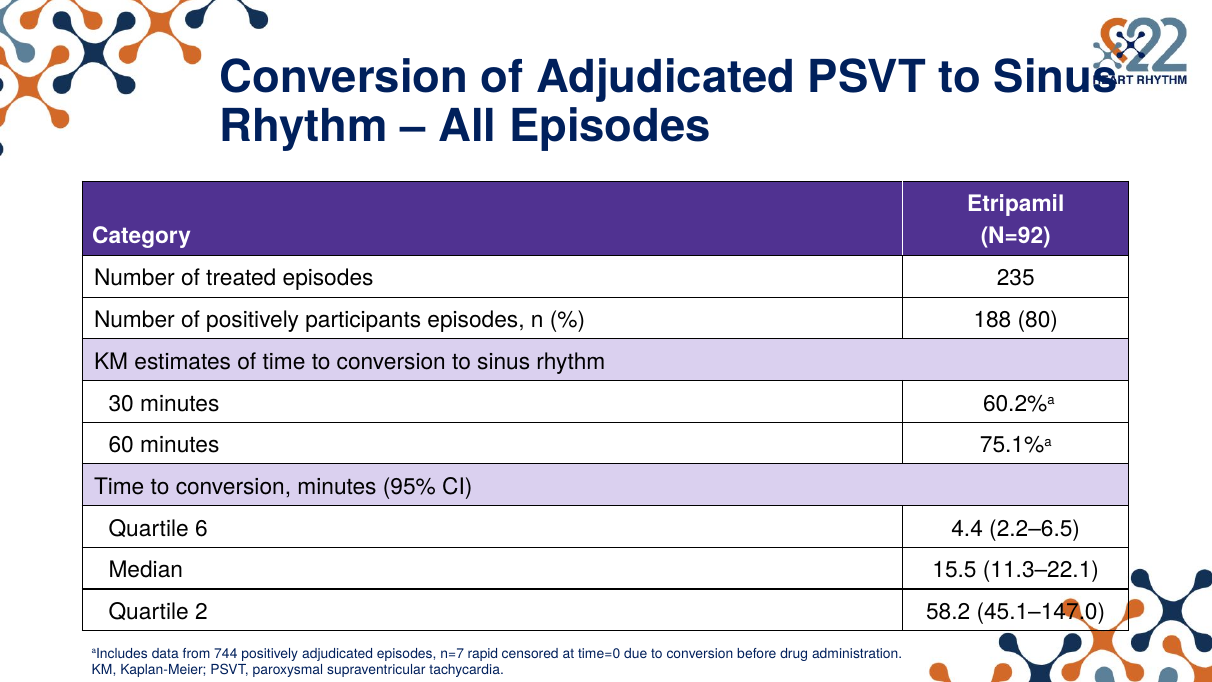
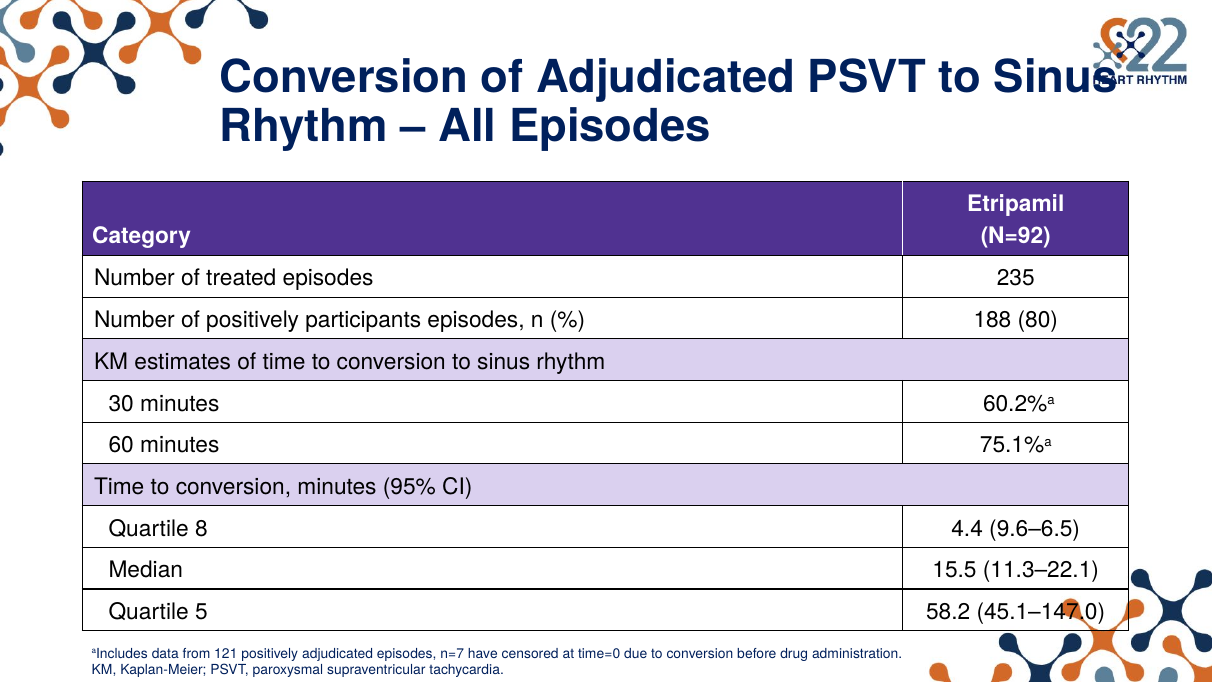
6: 6 -> 8 (201, 529)
2.2–6.5: 2.2–6.5 -> 9.6–6.5 (1035, 529)
2: 2 -> 5 (201, 612)
744: 744 -> 121 (226, 653)
rapid: rapid -> have (483, 653)
